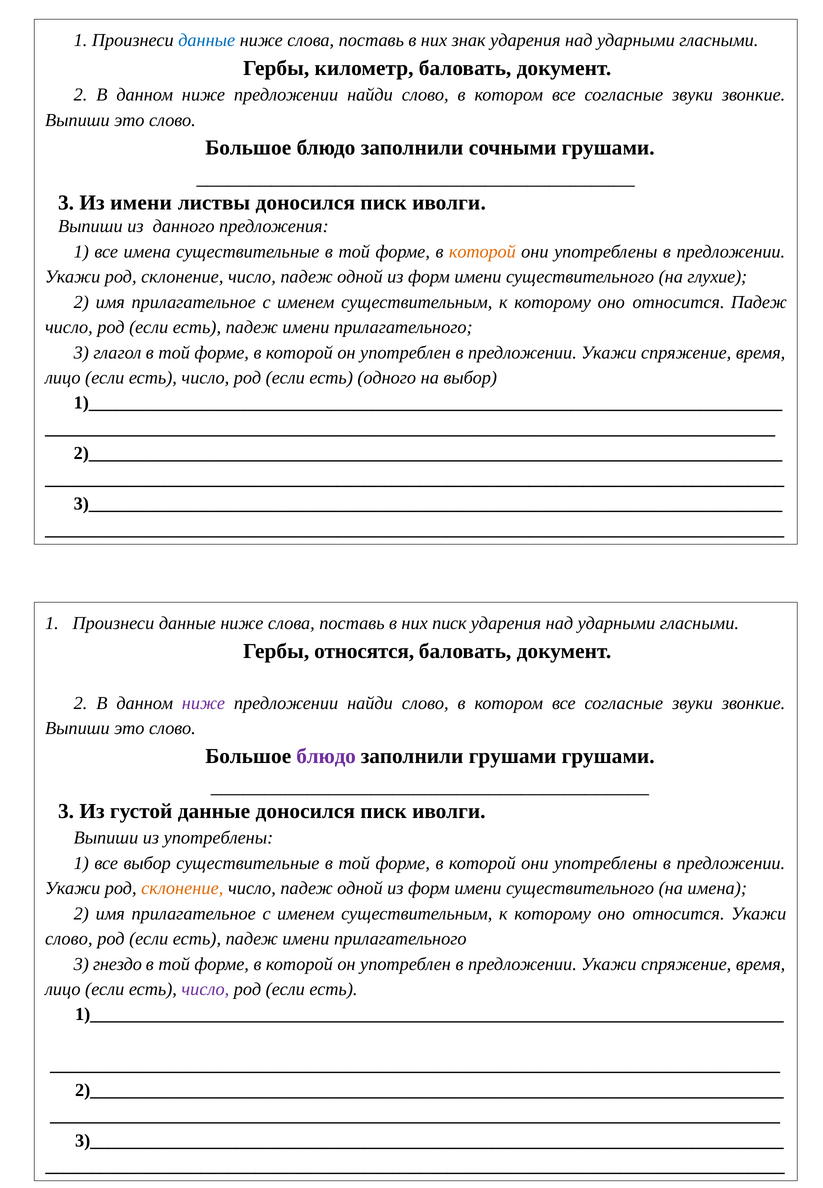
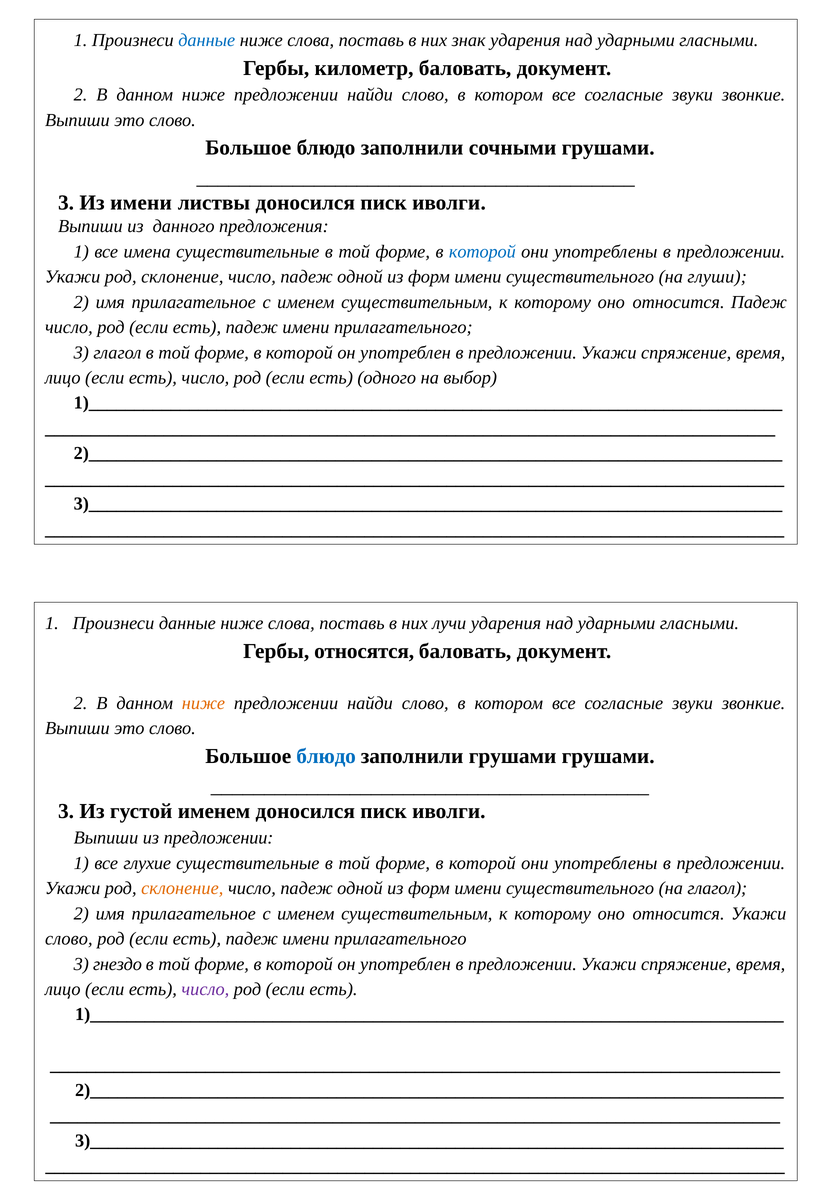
которой colour: orange -> blue (482, 252)
глухие: глухие -> глуши (717, 277)
них писк: писк -> лучи (449, 624)
ниже colour: purple -> orange (203, 704)
блюдо colour: purple -> blue (326, 757)
густой данные: данные -> именем (214, 812)
из употреблены: употреблены -> предложении (219, 839)
все выбор: выбор -> глухие (147, 864)
на имена: имена -> глагол (717, 889)
